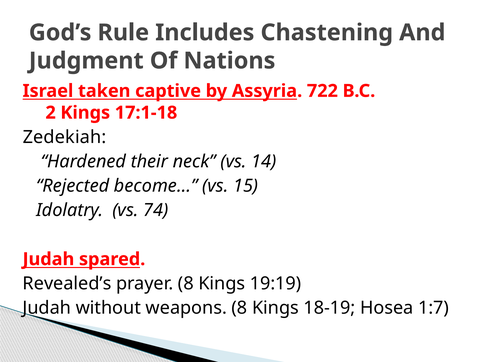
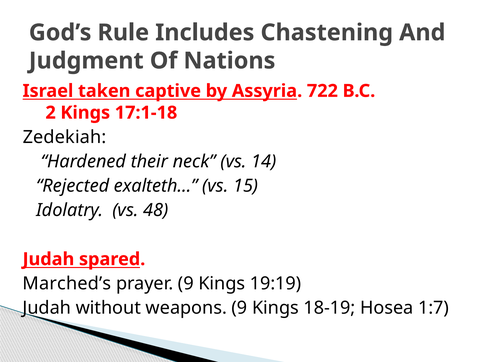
become…: become… -> exalteth… (156, 186)
74: 74 -> 48 (156, 210)
Revealed’s: Revealed’s -> Marched’s (67, 283)
prayer 8: 8 -> 9 (186, 283)
weapons 8: 8 -> 9 (239, 308)
